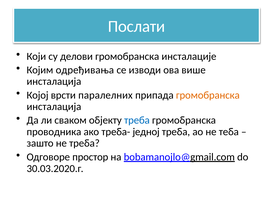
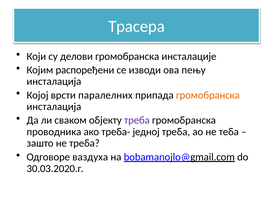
Послати: Послати -> Трасера (137, 26)
одређивања: одређивања -> распоређени (85, 70)
више: више -> пењу (194, 70)
треба colour: blue -> purple (137, 120)
простор: простор -> ваздуха (90, 157)
